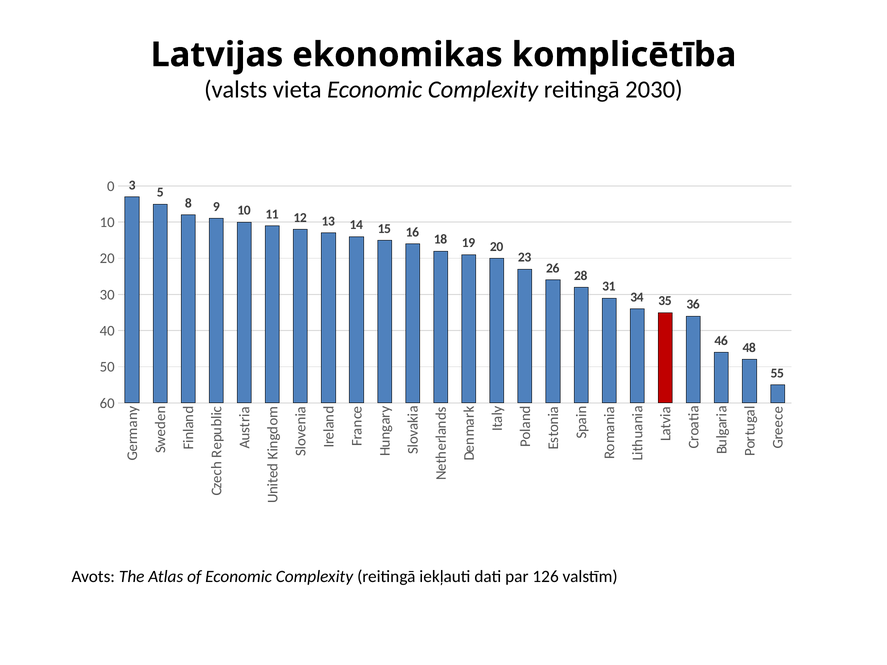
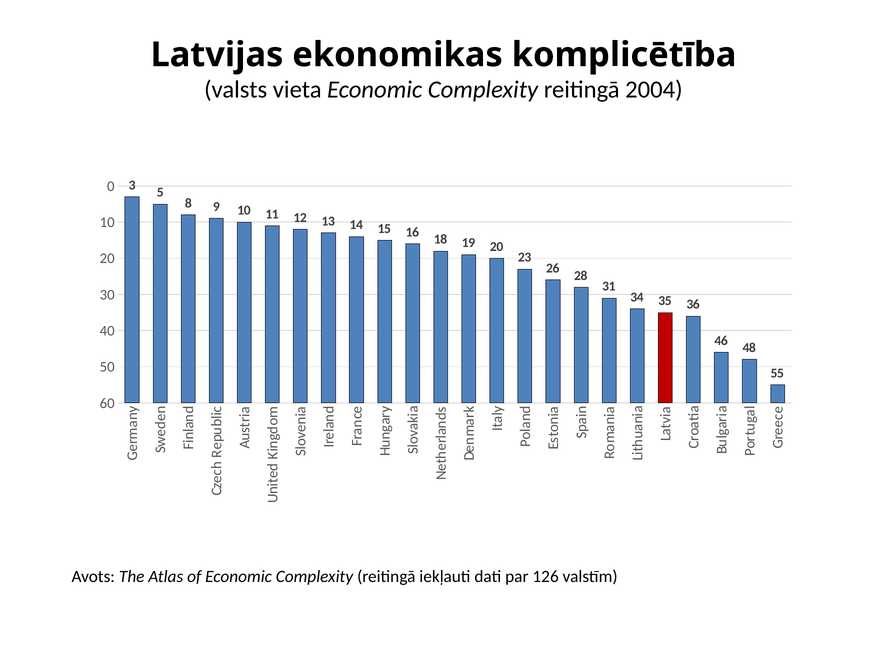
2030: 2030 -> 2004 (654, 90)
